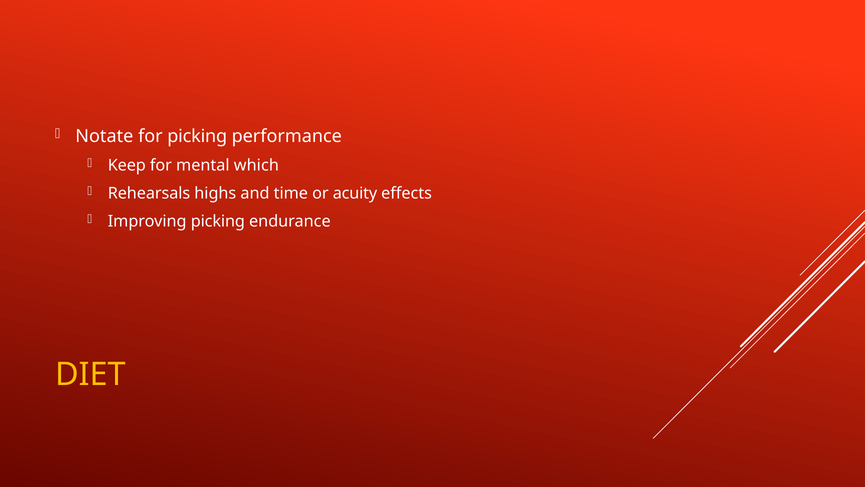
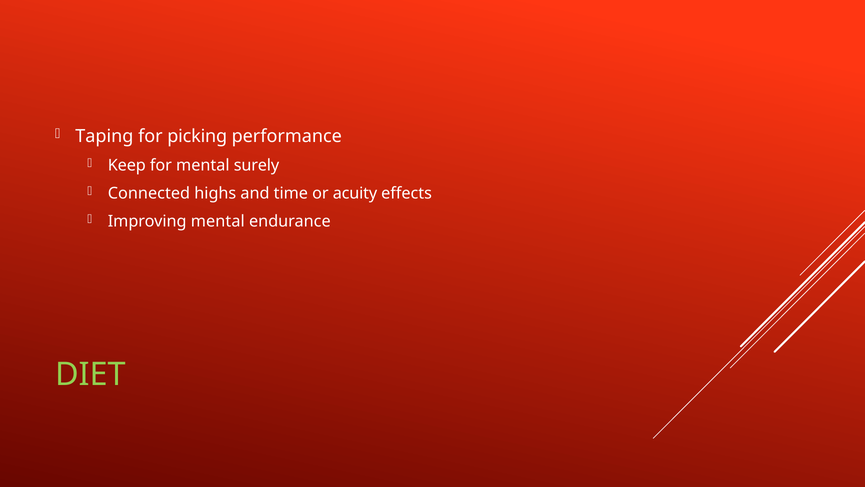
Notate: Notate -> Taping (104, 136)
which: which -> surely (256, 165)
Rehearsals: Rehearsals -> Connected (149, 193)
Improving picking: picking -> mental (218, 221)
DIET colour: yellow -> light green (90, 374)
